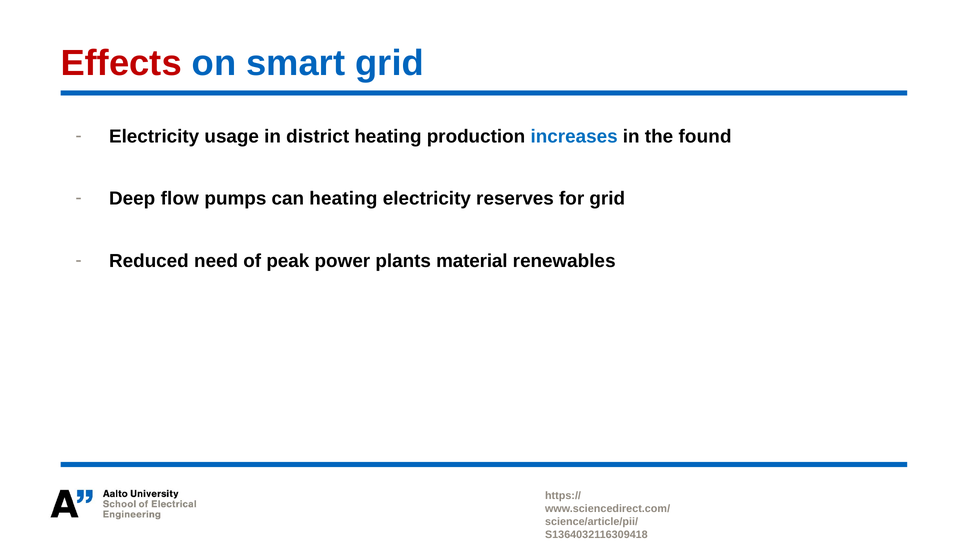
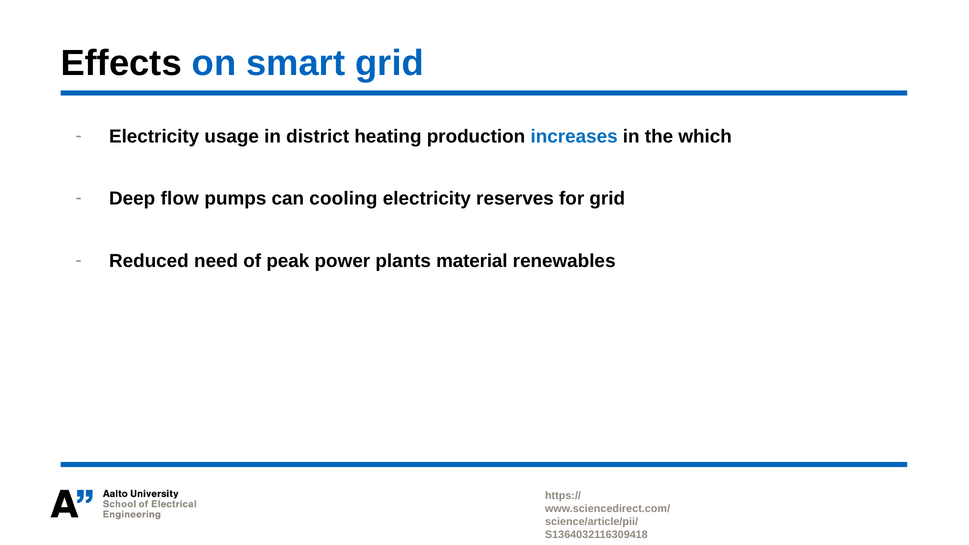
Effects colour: red -> black (121, 63)
found: found -> which (705, 136)
can heating: heating -> cooling (343, 199)
